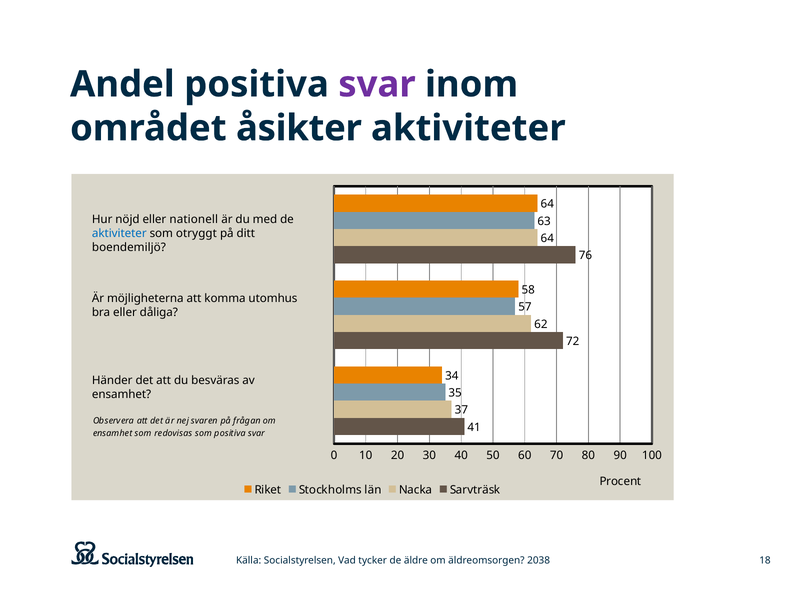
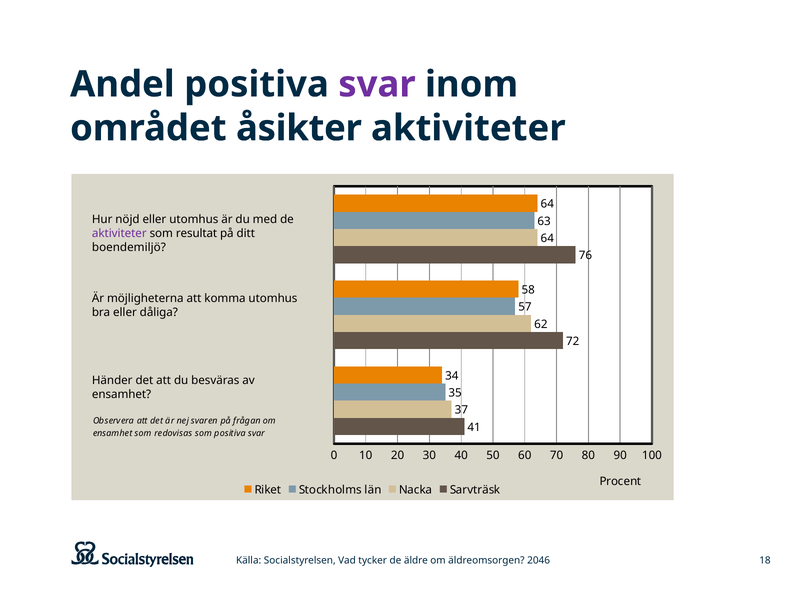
eller nationell: nationell -> utomhus (194, 219)
aktiviteter colour: blue -> purple (119, 233)
otryggt: otryggt -> resultat (197, 233)
2038: 2038 -> 2046 (539, 560)
